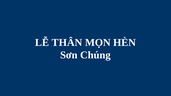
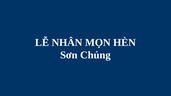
THÂN: THÂN -> NHÂN (67, 43)
